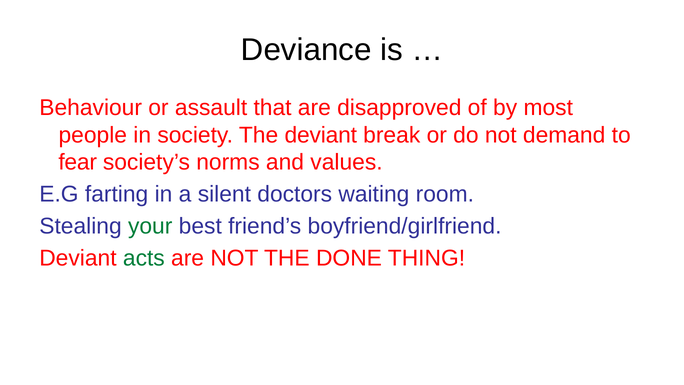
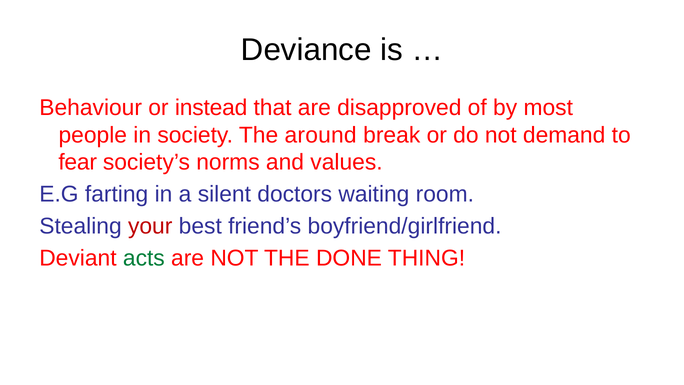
assault: assault -> instead (211, 108)
The deviant: deviant -> around (321, 135)
your colour: green -> red (150, 226)
